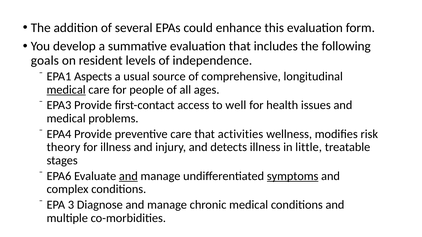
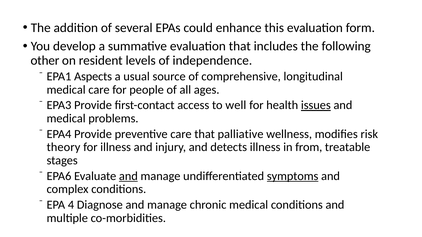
goals: goals -> other (45, 61)
medical underline: present -> none (66, 90)
issues underline: none -> present (316, 105)
activities: activities -> palliative (241, 134)
little: little -> from (309, 147)
3: 3 -> 4 (71, 205)
